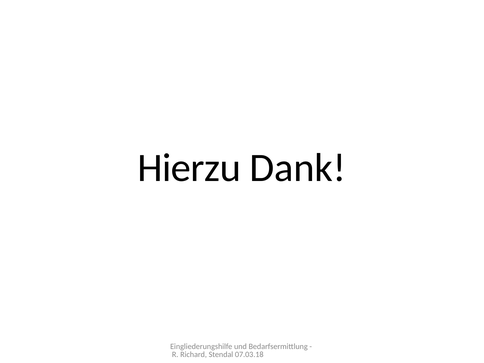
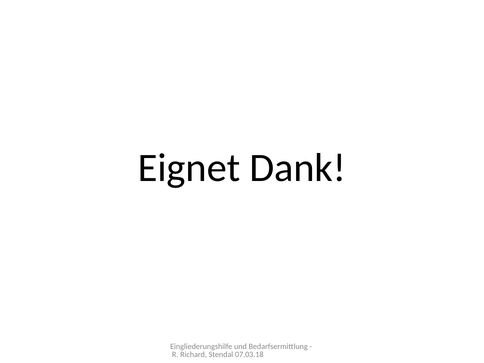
Hierzu: Hierzu -> Eignet (189, 168)
